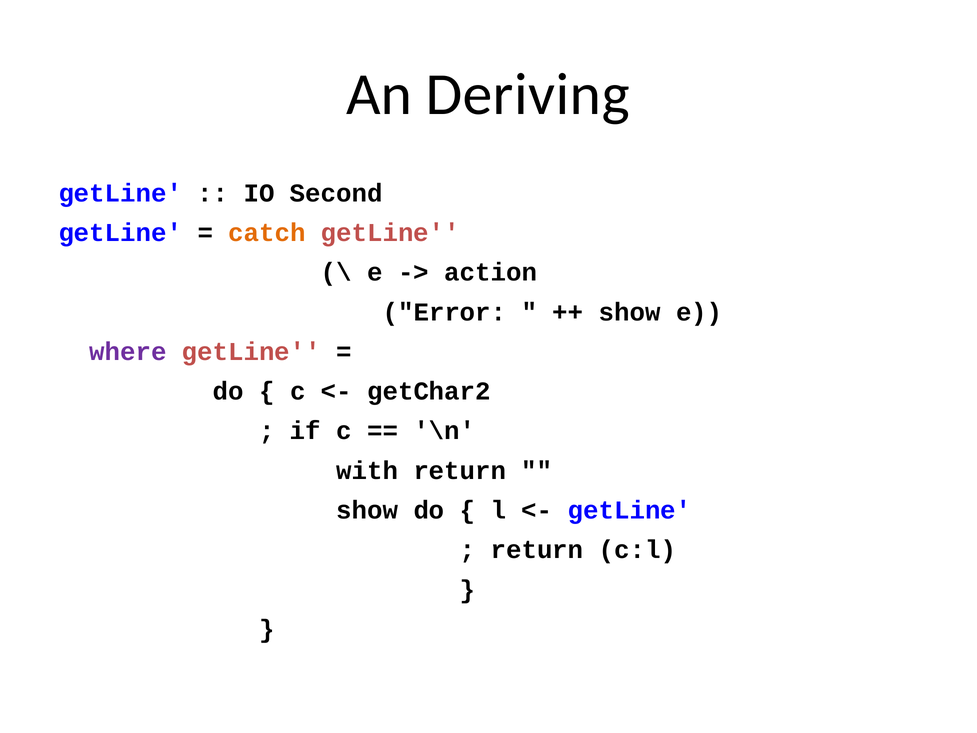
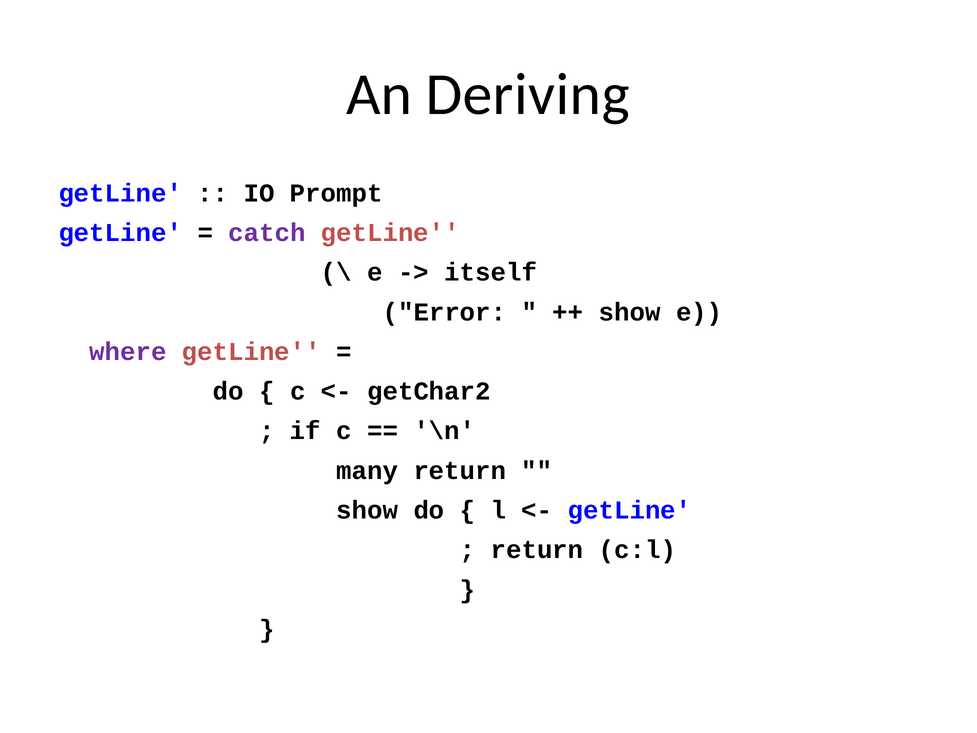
Second: Second -> Prompt (336, 193)
catch colour: orange -> purple (267, 233)
action: action -> itself (491, 272)
with: with -> many (367, 470)
